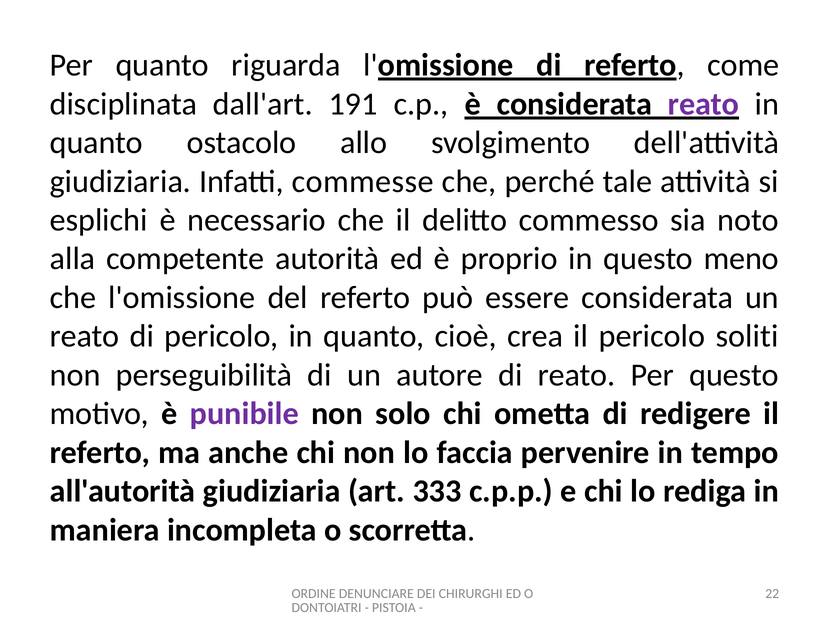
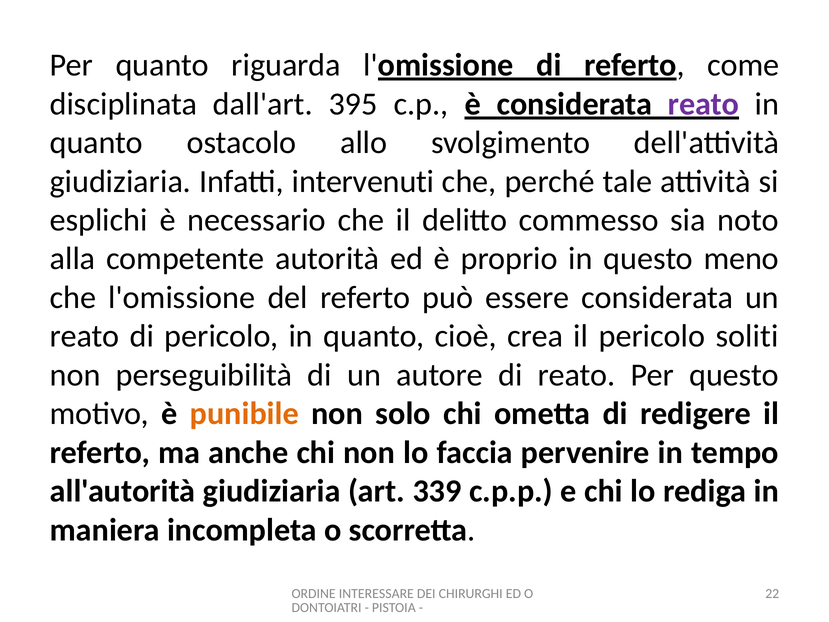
191: 191 -> 395 (353, 104)
commesse: commesse -> intervenuti (363, 181)
punibile colour: purple -> orange (244, 414)
333: 333 -> 339 (437, 491)
DENUNCIARE: DENUNCIARE -> INTERESSARE (376, 594)
